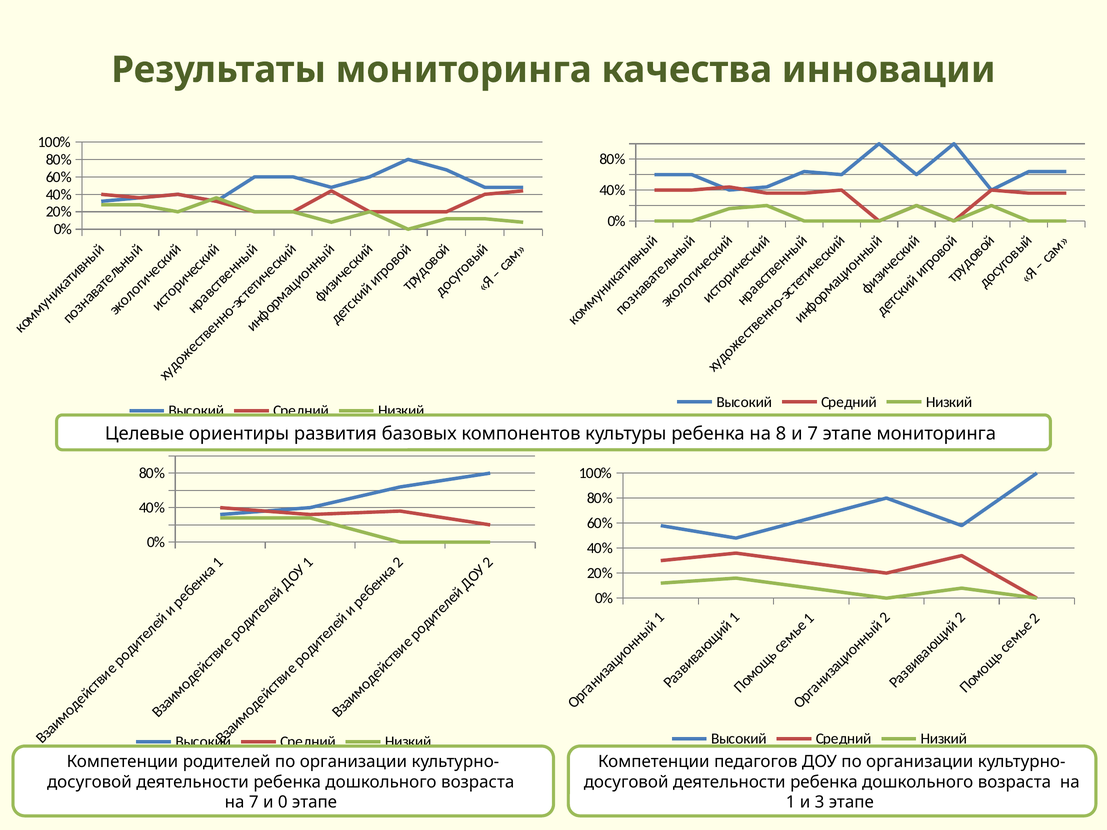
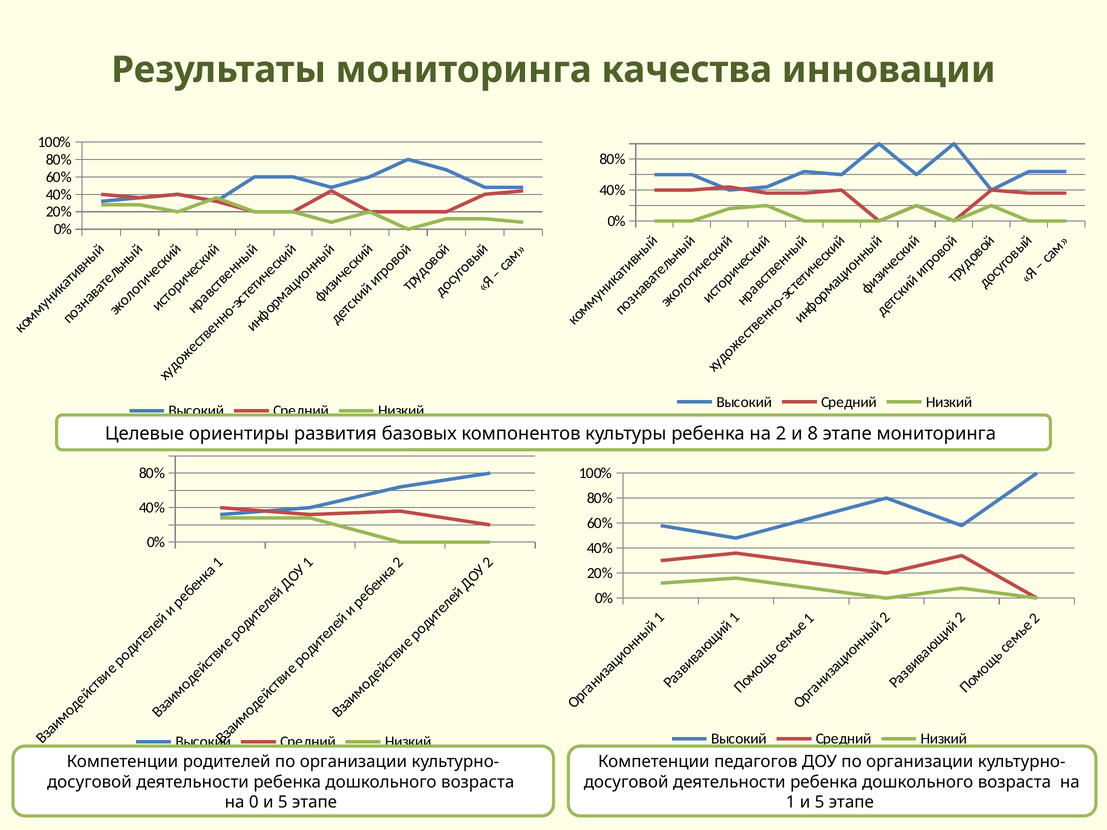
на 8: 8 -> 2 (781, 434)
и 7: 7 -> 8 (813, 434)
на 7: 7 -> 0 (254, 803)
0: 0 -> 5 (283, 803)
1 и 3: 3 -> 5 (820, 803)
